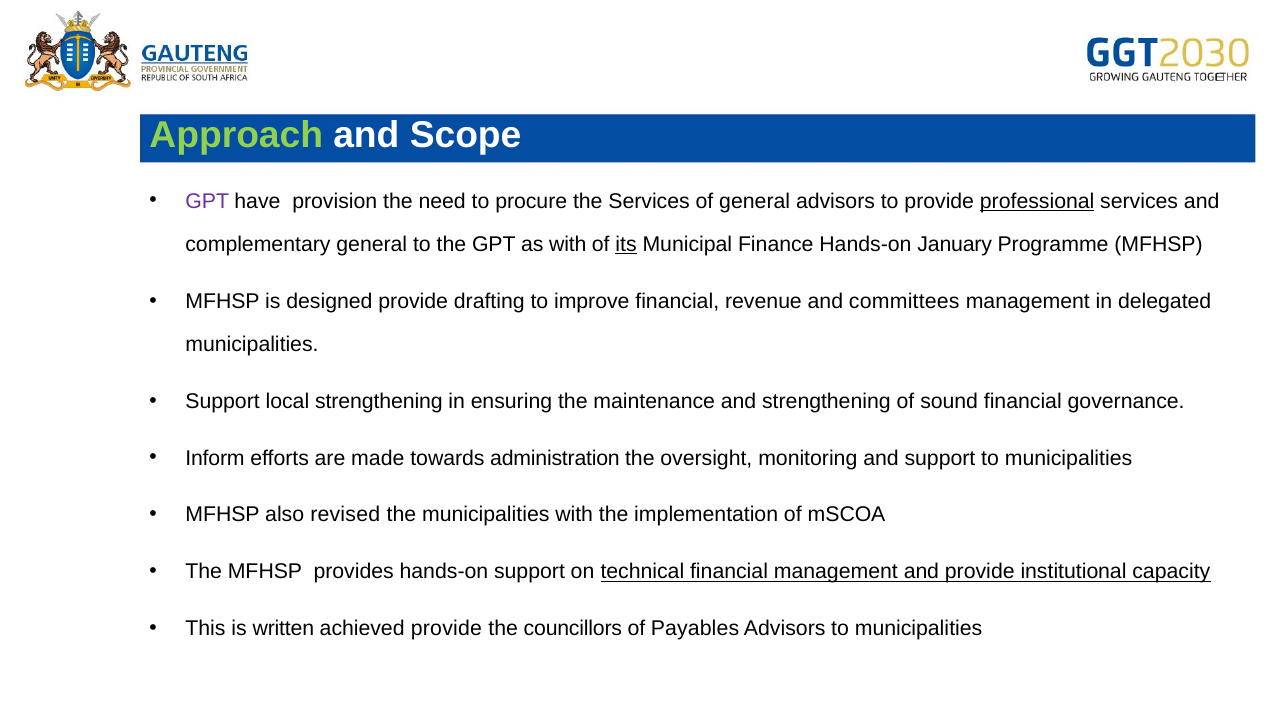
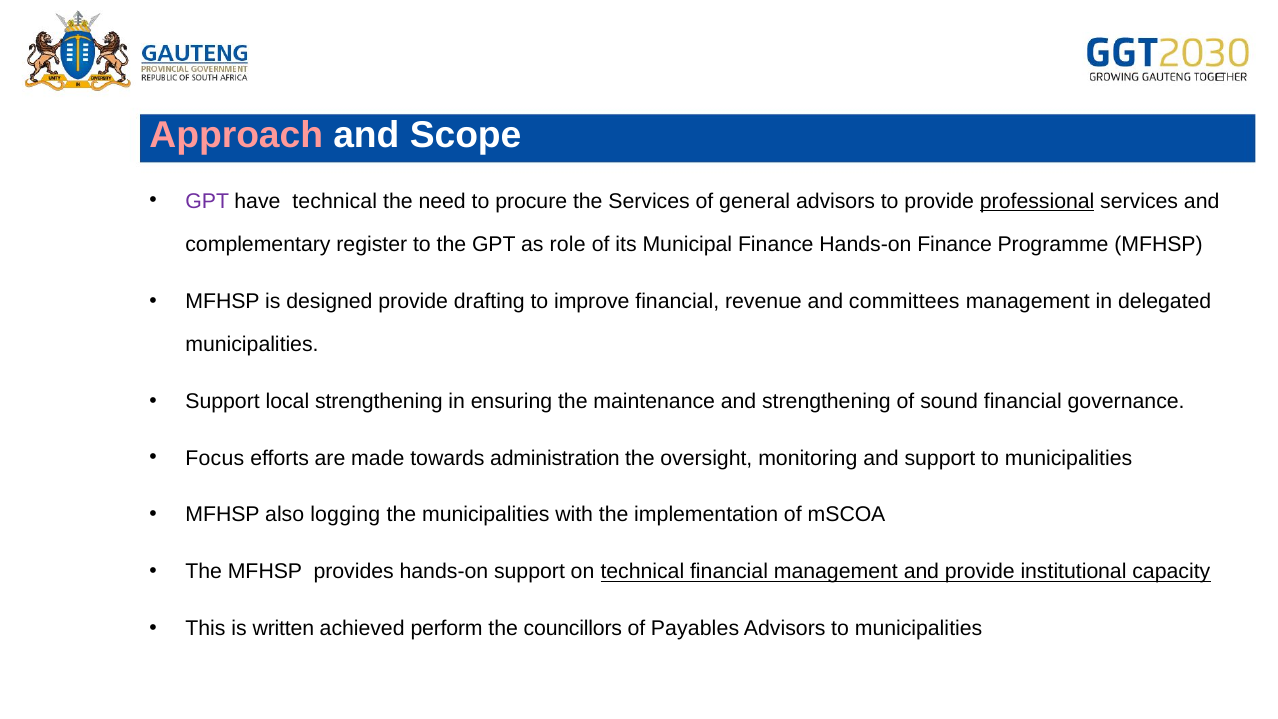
Approach colour: light green -> pink (236, 136)
have provision: provision -> technical (335, 201)
complementary general: general -> register (372, 245)
as with: with -> role (568, 245)
its underline: present -> none (626, 245)
Hands-on January: January -> Finance (955, 245)
Inform: Inform -> Focus (215, 458)
revised: revised -> logging (345, 515)
achieved provide: provide -> perform (447, 628)
